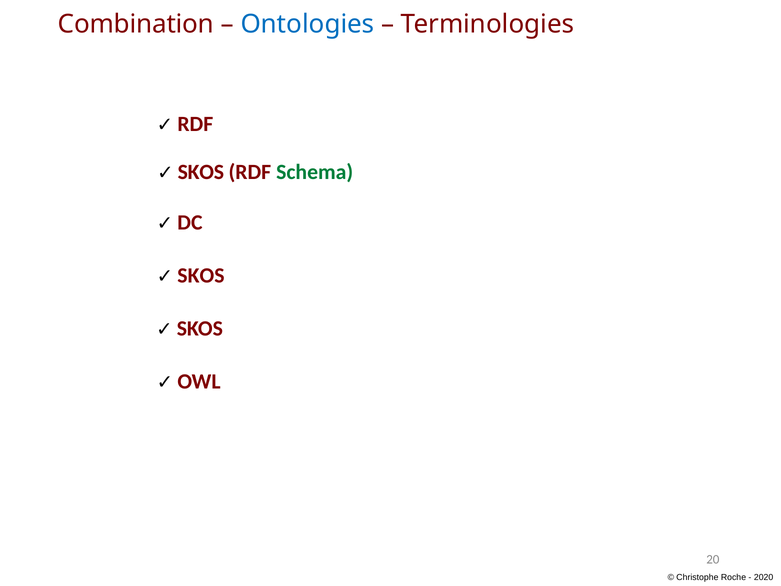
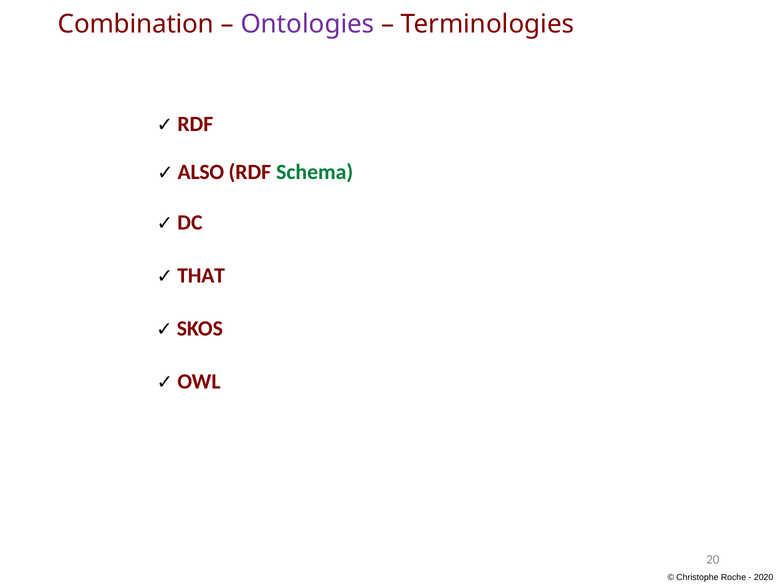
Ontologies colour: blue -> purple (307, 24)
SKOS: SKOS -> ALSO (201, 172)
SKOS: SKOS -> THAT (201, 275)
